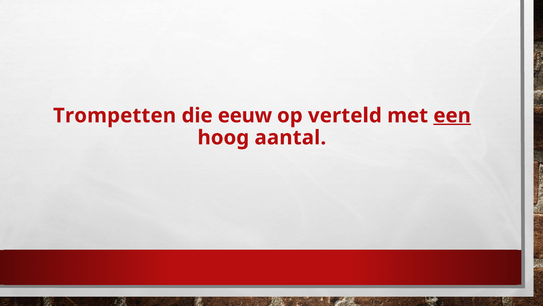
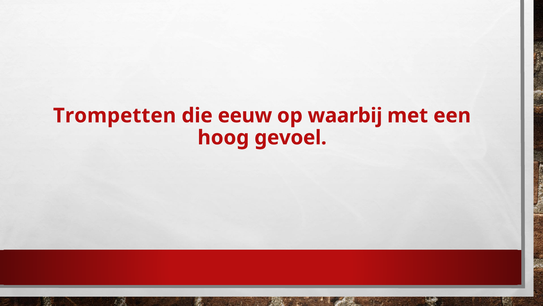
verteld: verteld -> waarbij (345, 115)
een underline: present -> none (452, 115)
aantal: aantal -> gevoel (291, 137)
